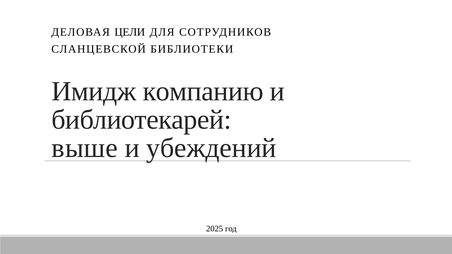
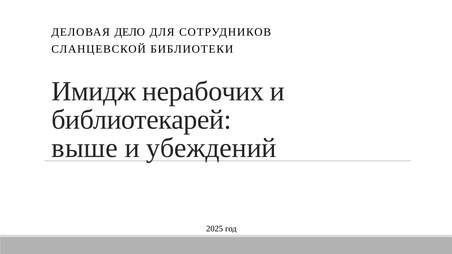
ЦЕЛИ: ЦЕЛИ -> ДЕЛО (130, 32)
компанию: компанию -> нерабочих (203, 91)
